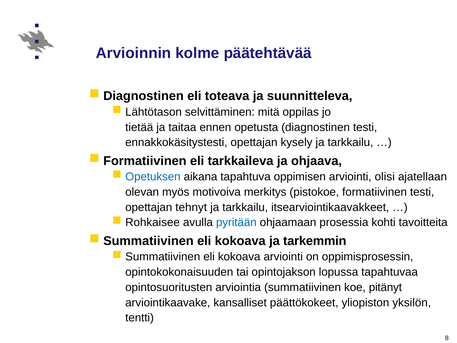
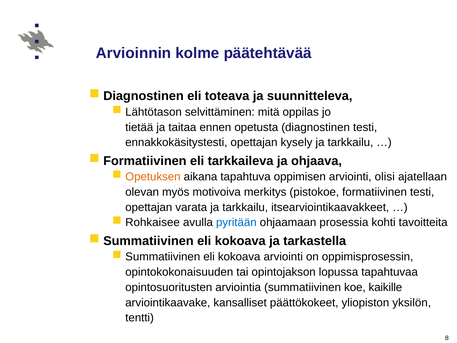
Opetuksen colour: blue -> orange (153, 177)
tehnyt: tehnyt -> varata (191, 207)
tarkemmin: tarkemmin -> tarkastella (315, 241)
pitänyt: pitänyt -> kaikille (385, 287)
